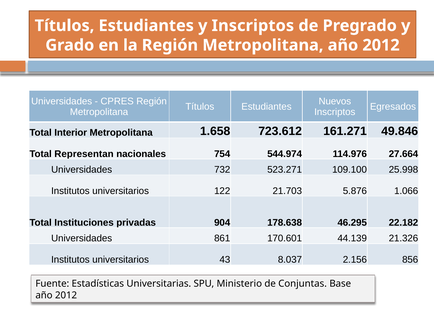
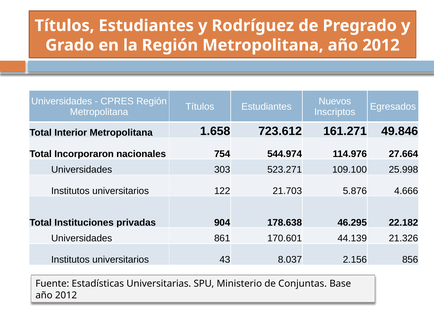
y Inscriptos: Inscriptos -> Rodríguez (253, 26)
Representan: Representan -> Incorporaron (84, 154)
732: 732 -> 303 (222, 170)
1.066: 1.066 -> 4.666 (406, 191)
